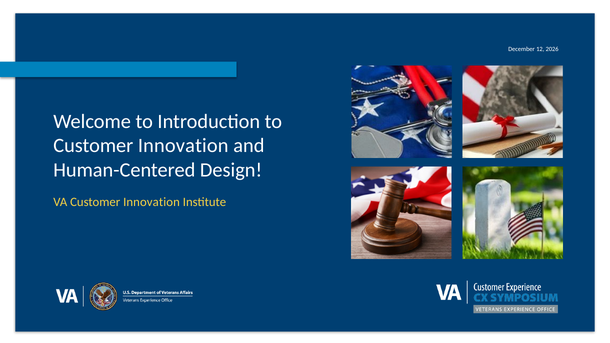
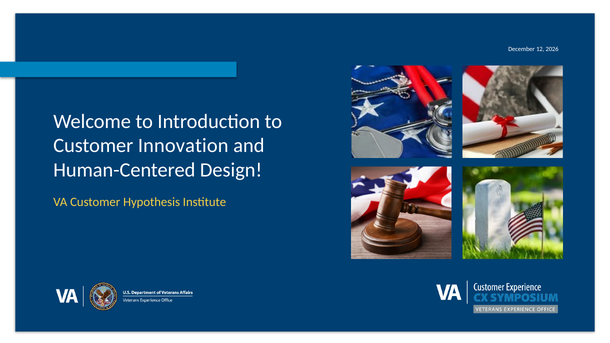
VA Customer Innovation: Innovation -> Hypothesis (152, 202)
